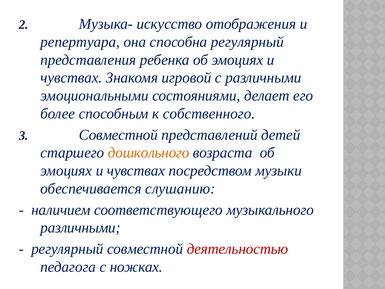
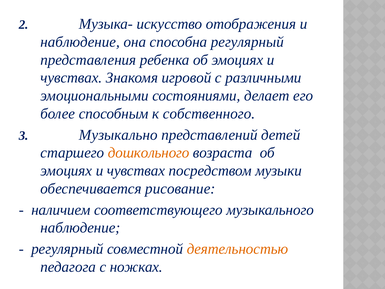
репертуара: репертуара -> наблюдение (80, 42)
3 Совместной: Совместной -> Музыкально (118, 135)
слушанию: слушанию -> рисование (180, 189)
различными: различными -> наблюдение (80, 228)
деятельностью colour: red -> orange (237, 249)
